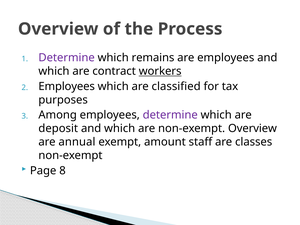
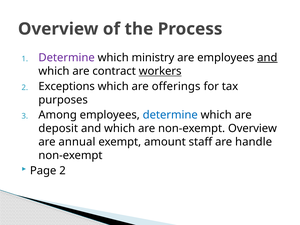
remains: remains -> ministry (153, 58)
and underline: none -> present (267, 58)
Employees: Employees -> Exceptions (67, 86)
classified: classified -> offerings (176, 86)
determine colour: purple -> blue (170, 115)
classes: classes -> handle (254, 142)
Page 8: 8 -> 2 (62, 171)
